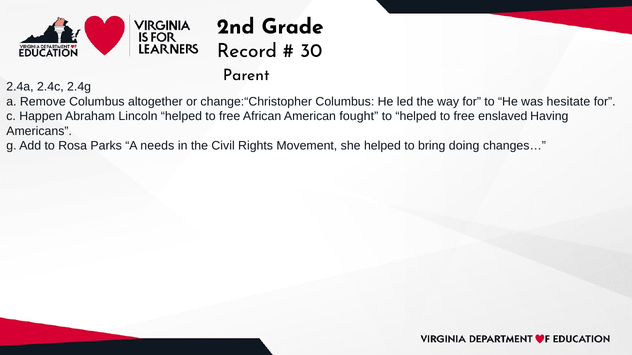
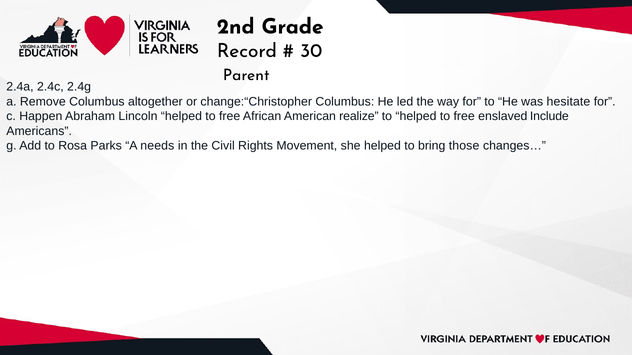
fought: fought -> realize (359, 117)
Having: Having -> Include (549, 117)
doing: doing -> those (464, 146)
